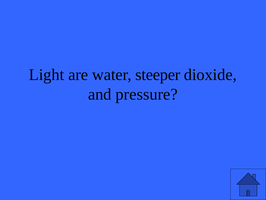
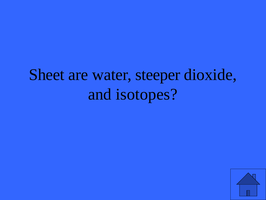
Light: Light -> Sheet (47, 75)
pressure: pressure -> isotopes (147, 94)
